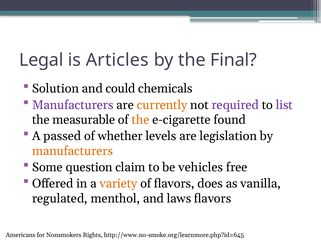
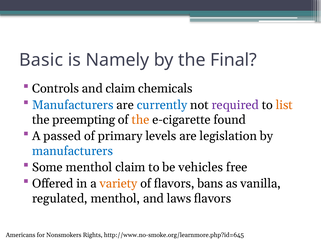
Legal: Legal -> Basic (41, 60)
Articles: Articles -> Namely (117, 60)
Solution: Solution -> Controls (56, 89)
and could: could -> claim (120, 89)
Manufacturers colour: purple -> blue (73, 105)
currently colour: orange -> blue (162, 105)
list colour: purple -> orange (284, 105)
measurable: measurable -> preempting (84, 120)
whether: whether -> primary (120, 137)
manufacturers colour: orange -> blue (72, 152)
Some question: question -> menthol (89, 168)
does: does -> bans (210, 184)
